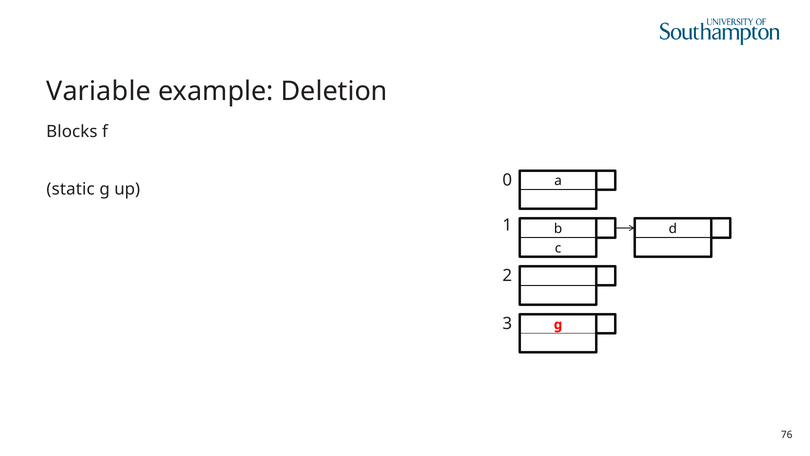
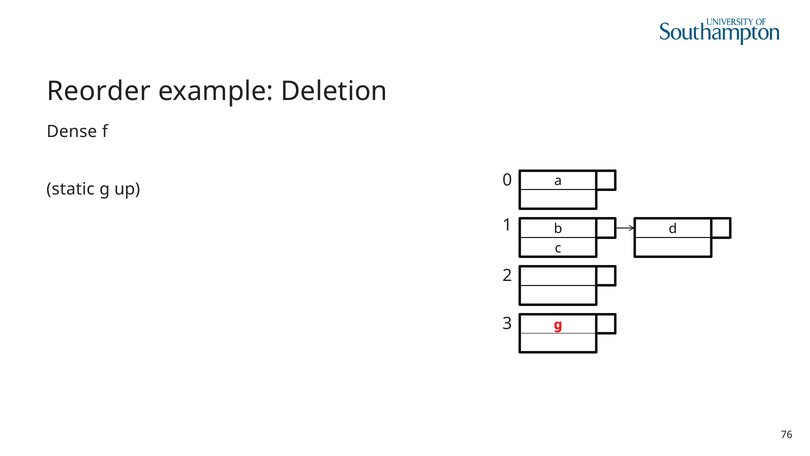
Variable: Variable -> Reorder (99, 91)
Blocks: Blocks -> Dense (72, 132)
